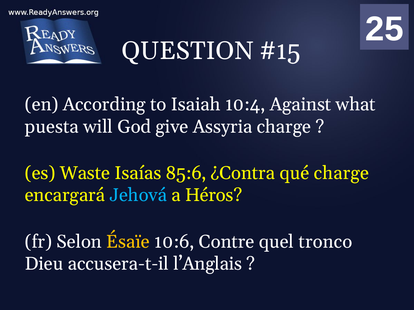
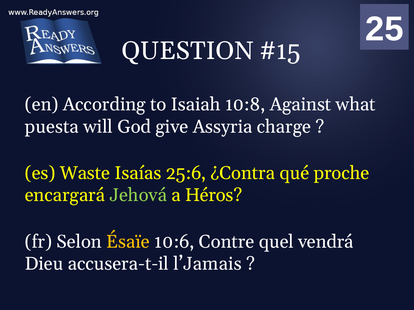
10:4: 10:4 -> 10:8 (245, 105)
85:6: 85:6 -> 25:6 (186, 173)
qué charge: charge -> proche (342, 173)
Jehová colour: light blue -> light green (138, 195)
tronco: tronco -> vendrá (326, 242)
l’Anglais: l’Anglais -> l’Jamais (208, 264)
